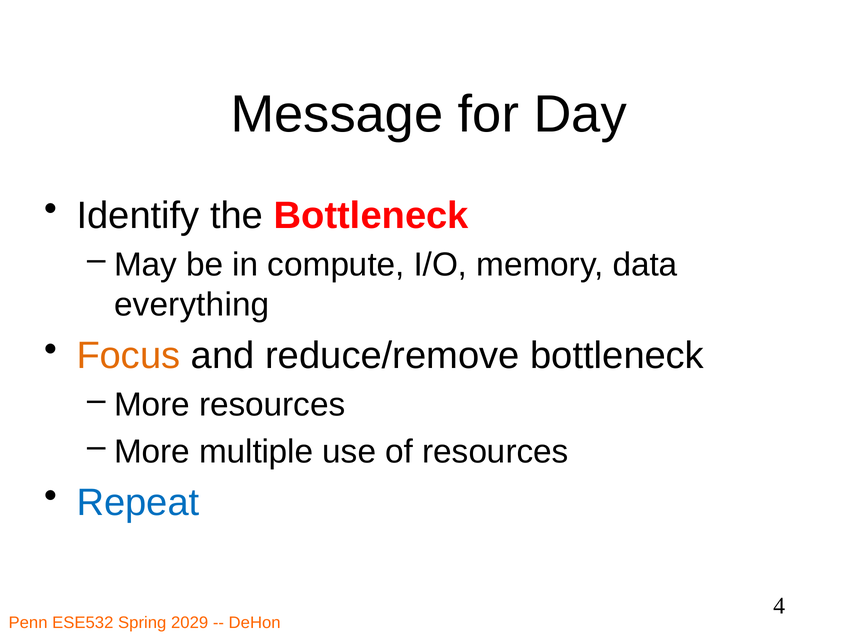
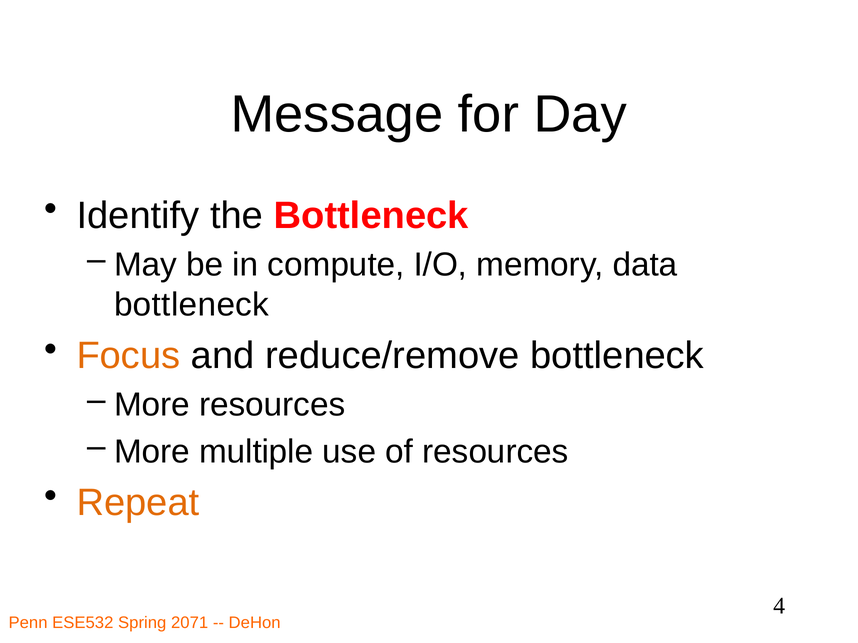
everything: everything -> bottleneck (192, 305)
Repeat colour: blue -> orange (138, 503)
2029: 2029 -> 2071 (190, 623)
